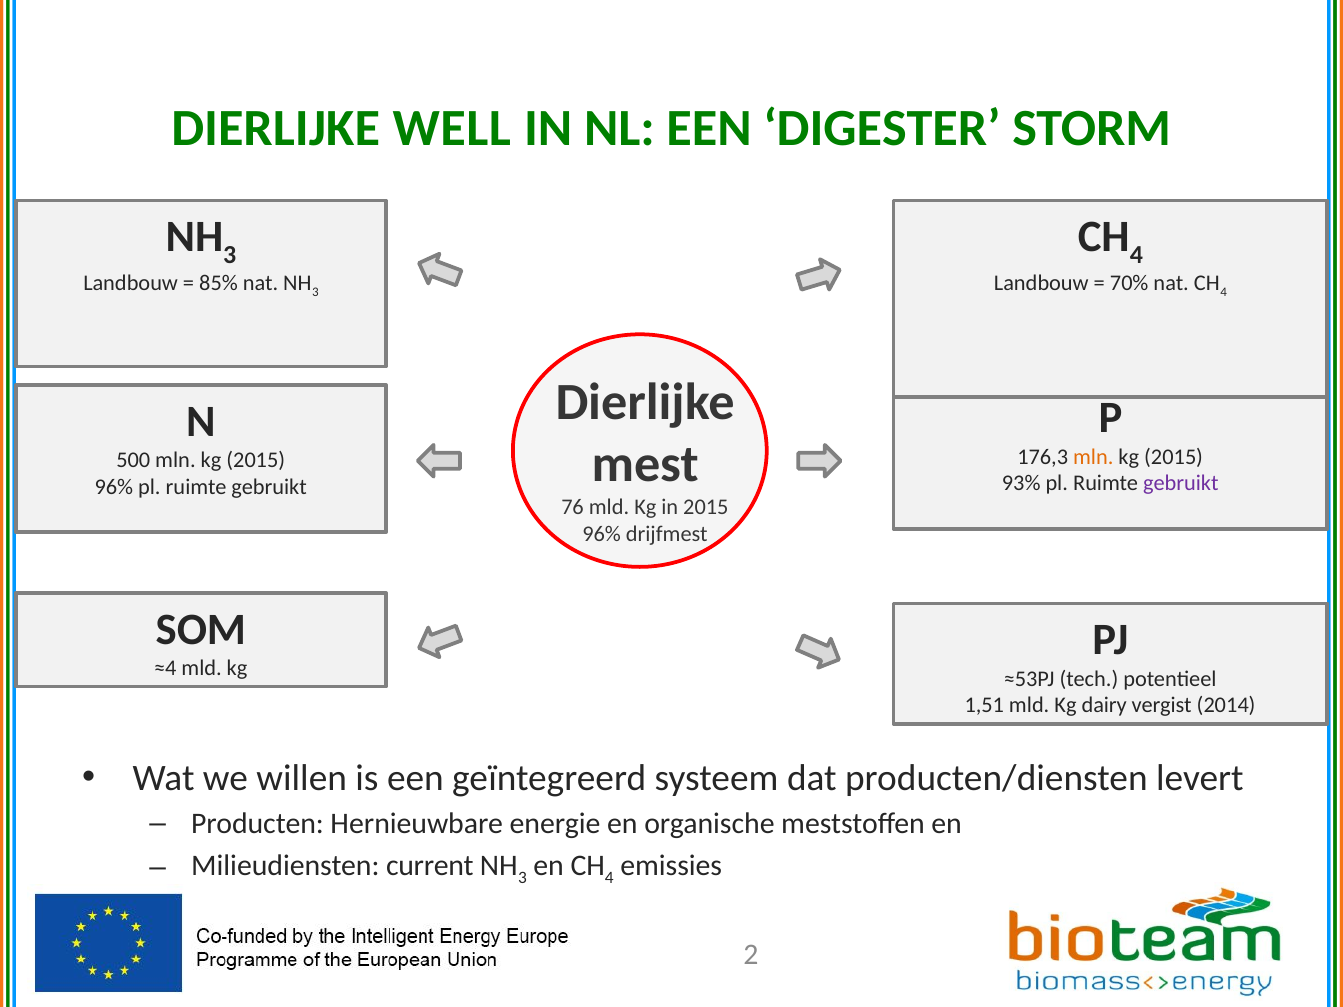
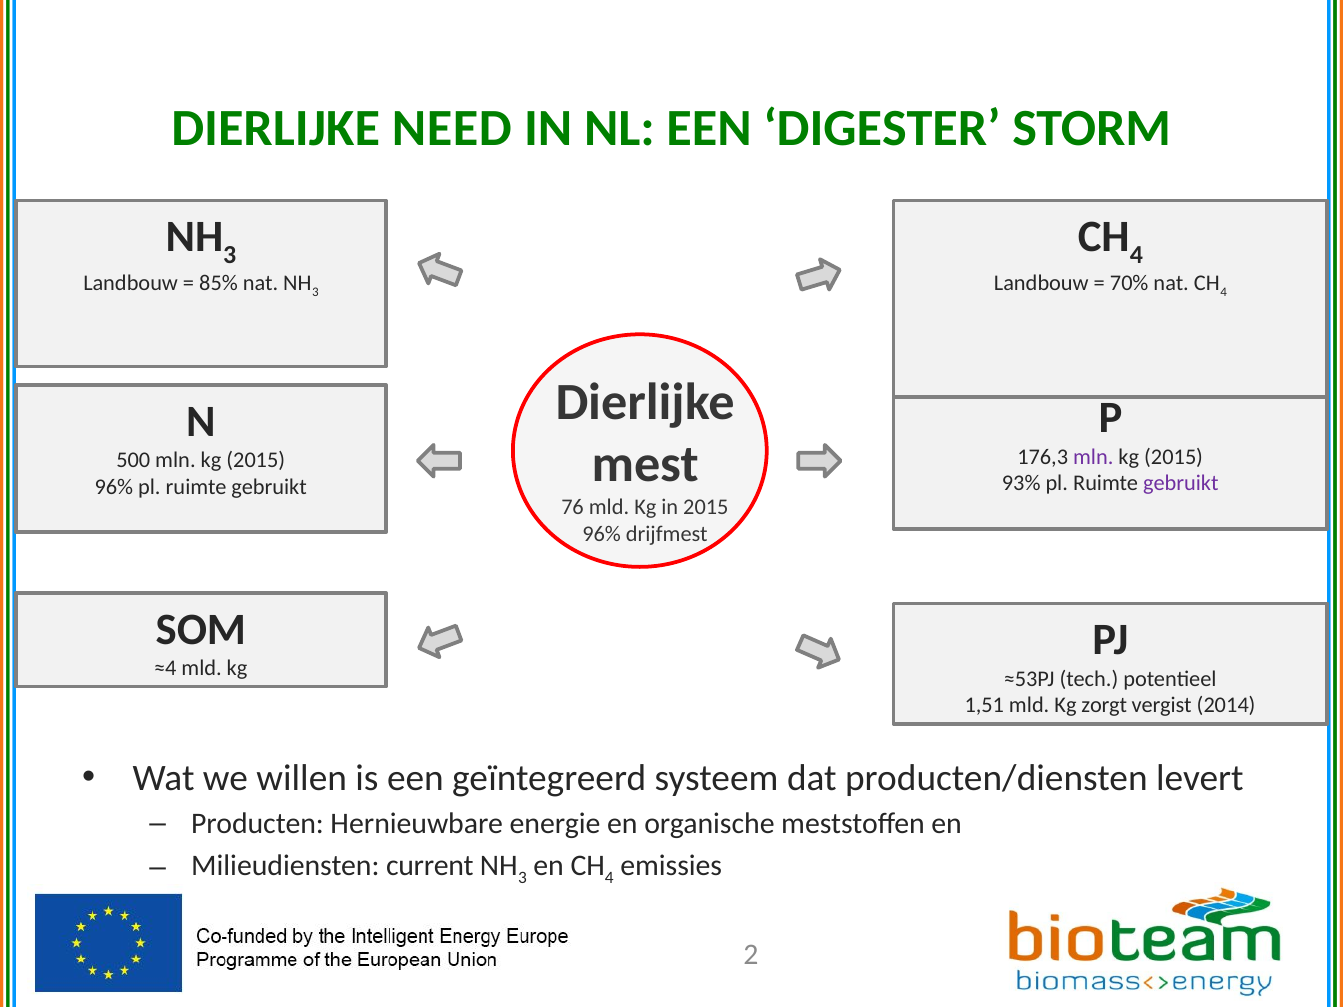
WELL: WELL -> NEED (452, 128)
mln colour: orange -> purple (1093, 457)
dairy: dairy -> zorgt (1104, 706)
